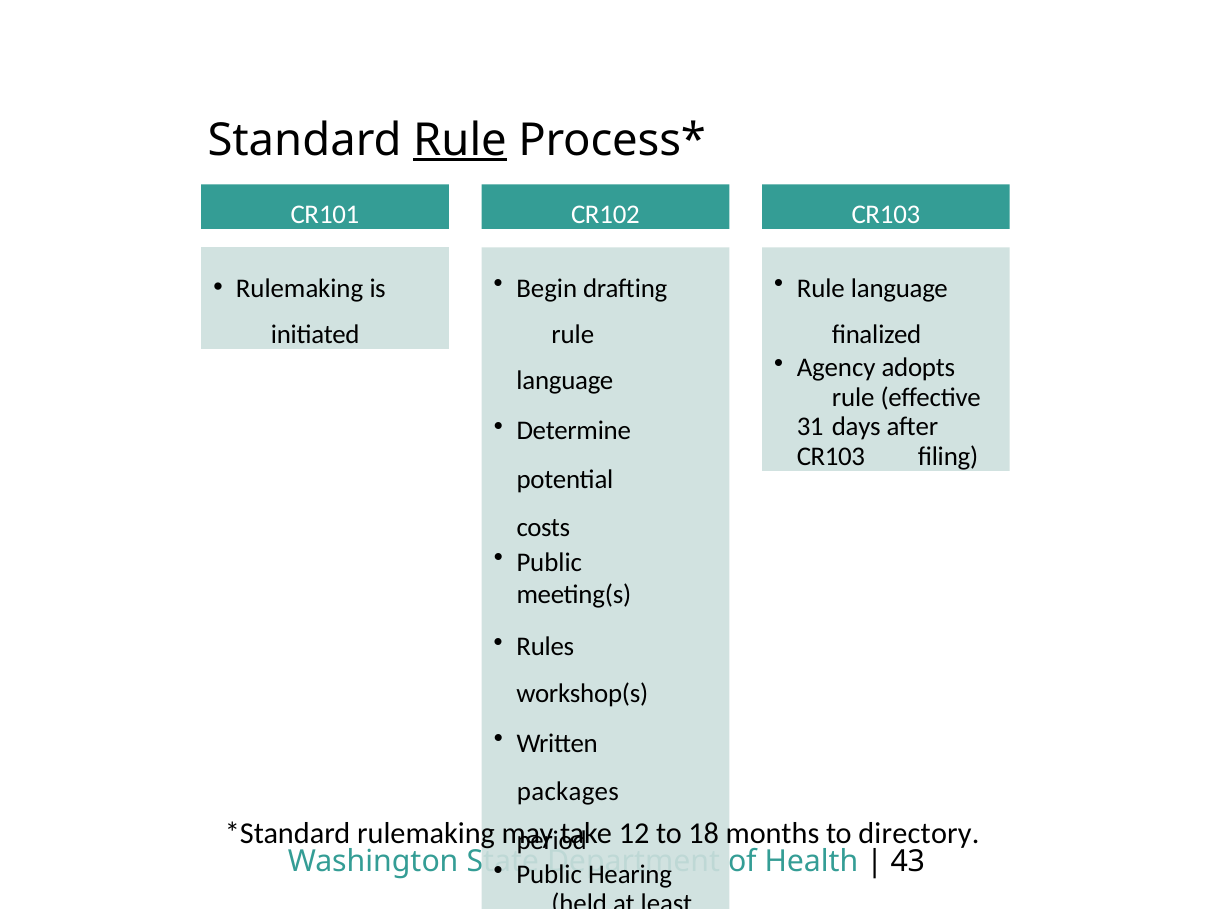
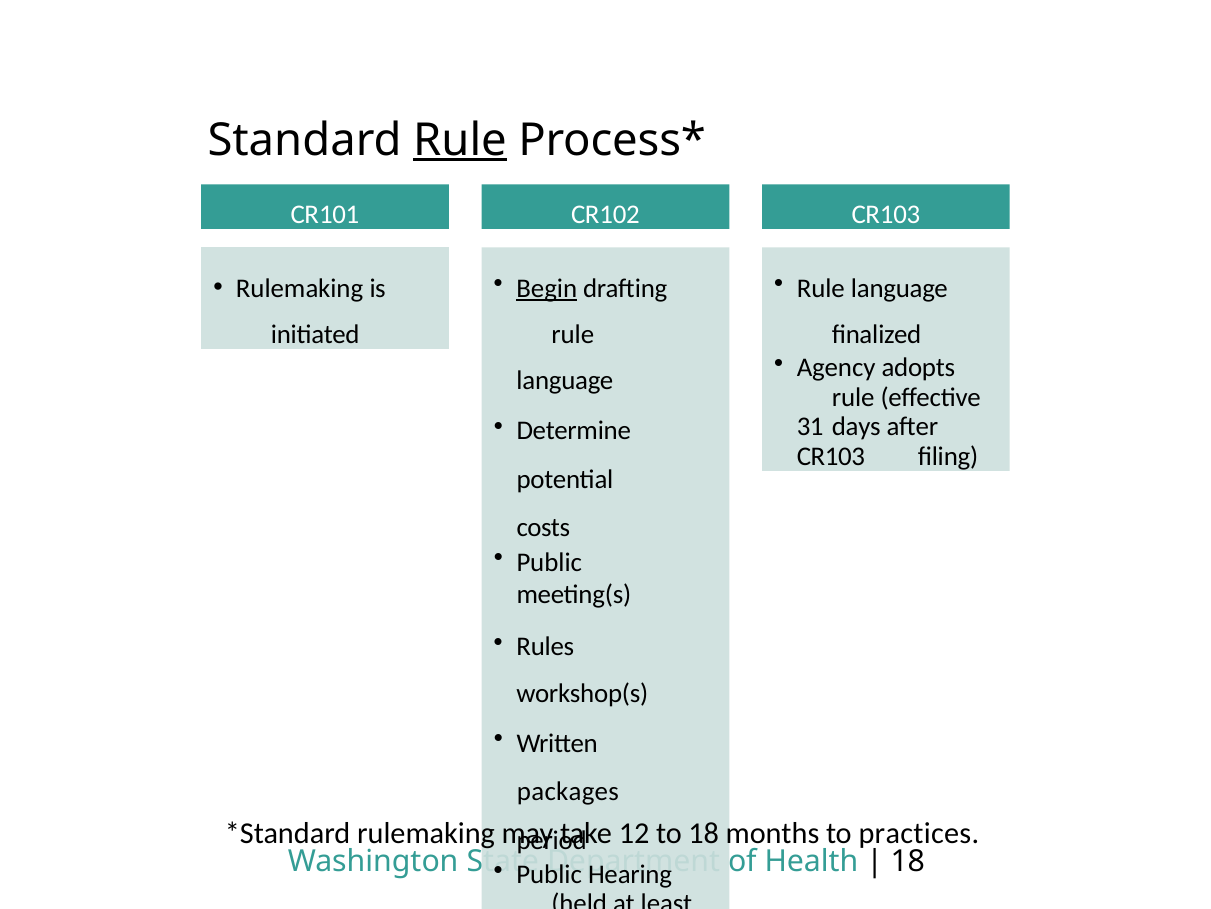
Begin underline: none -> present (547, 288)
directory: directory -> practices (919, 833)
43: 43 -> 18 (908, 860)
